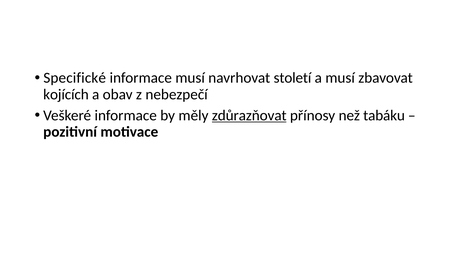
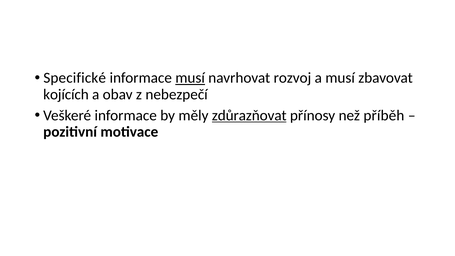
musí underline: none -> present (190, 78)
století: století -> rozvoj (292, 78)
tabáku: tabáku -> příběh (384, 115)
